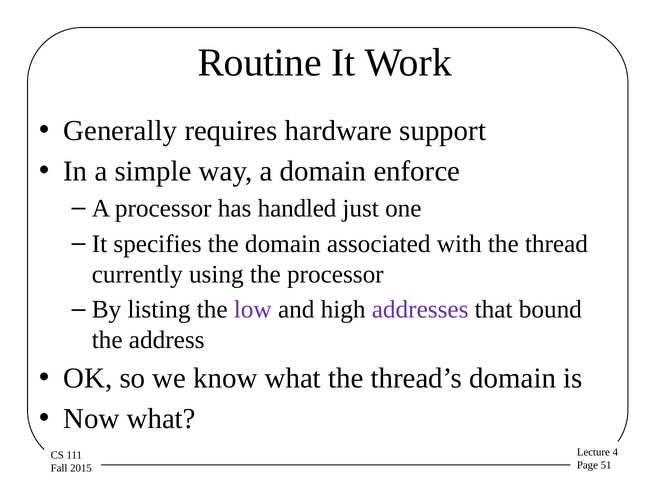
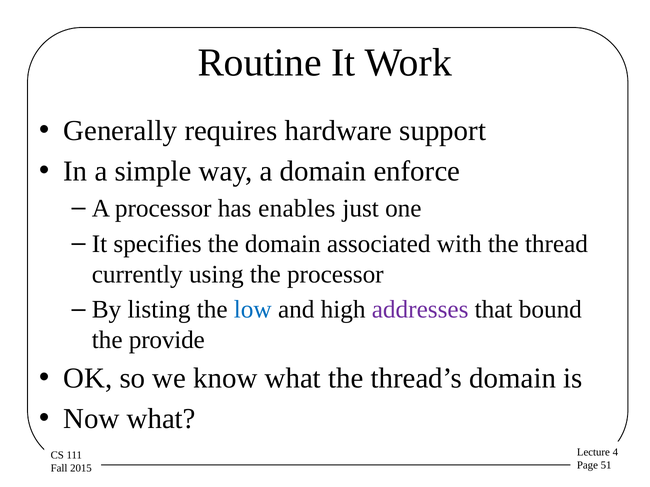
handled: handled -> enables (297, 209)
low colour: purple -> blue (253, 310)
address: address -> provide (167, 340)
